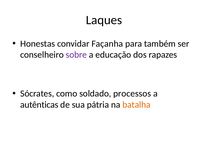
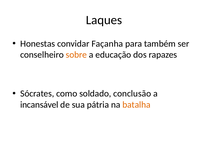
sobre colour: purple -> orange (76, 55)
processos: processos -> conclusão (132, 94)
autênticas: autênticas -> incansável (39, 105)
